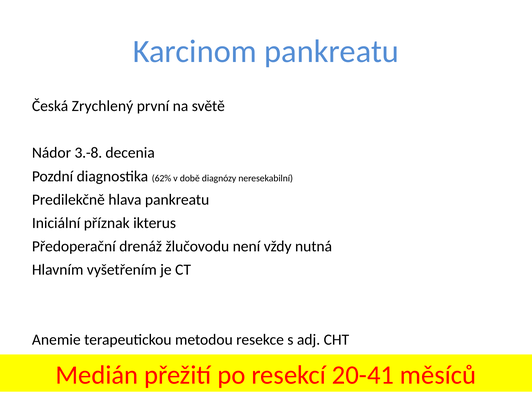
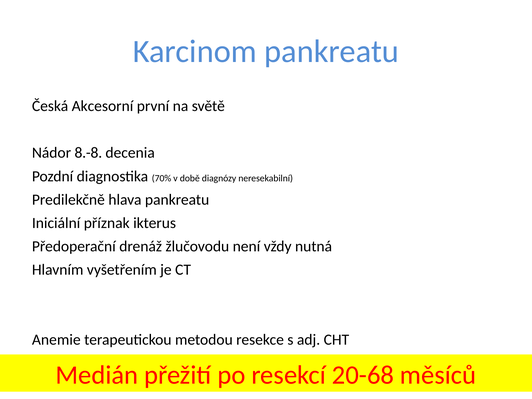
Zrychlený: Zrychlený -> Akcesorní (102, 106)
3.-8: 3.-8 -> 8.-8 (88, 153)
62%: 62% -> 70% (162, 178)
20-41: 20-41 -> 20-68 (363, 375)
